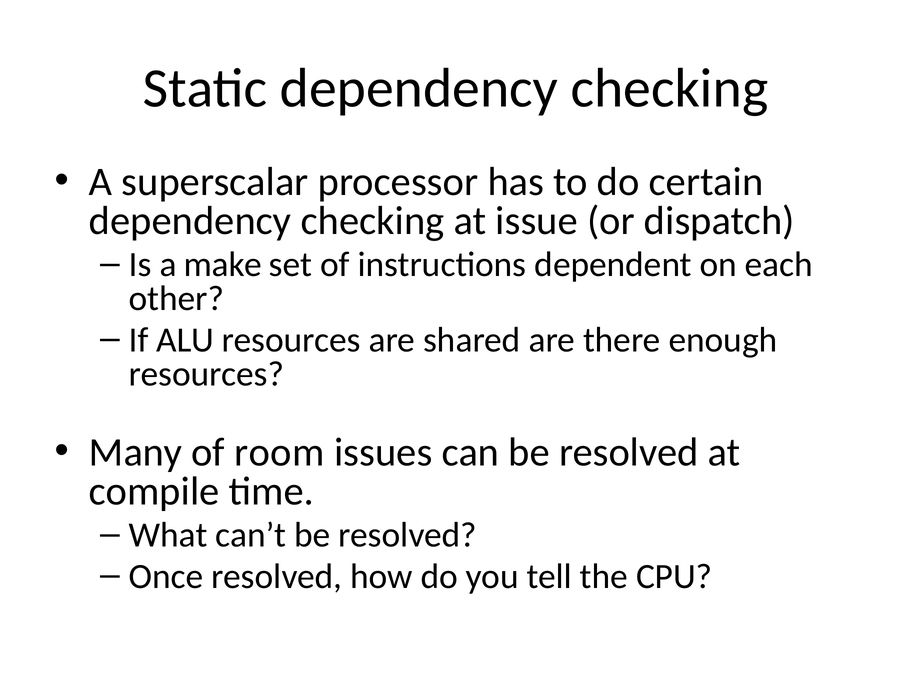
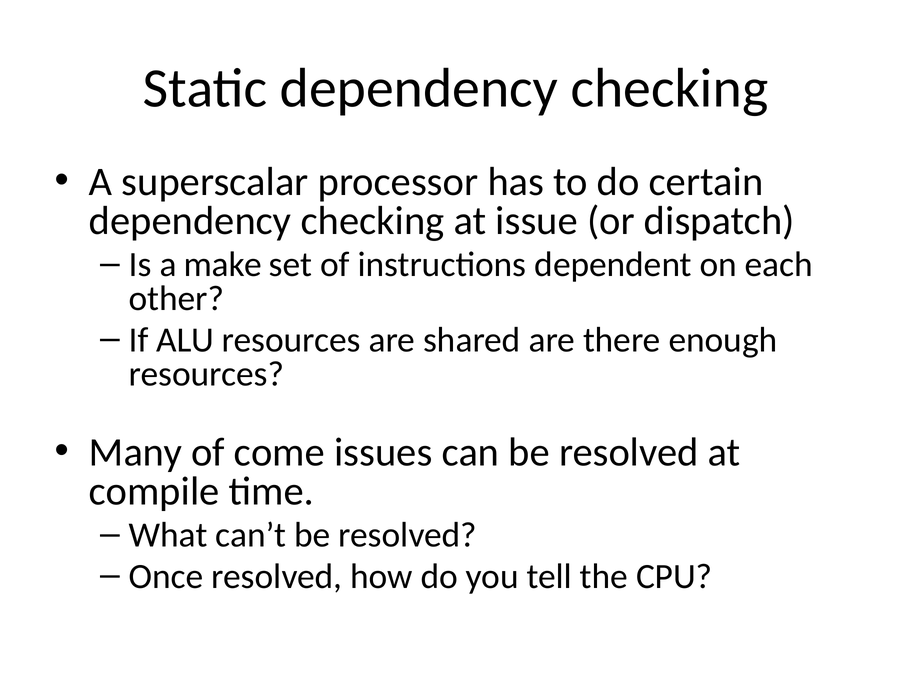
room: room -> come (279, 452)
